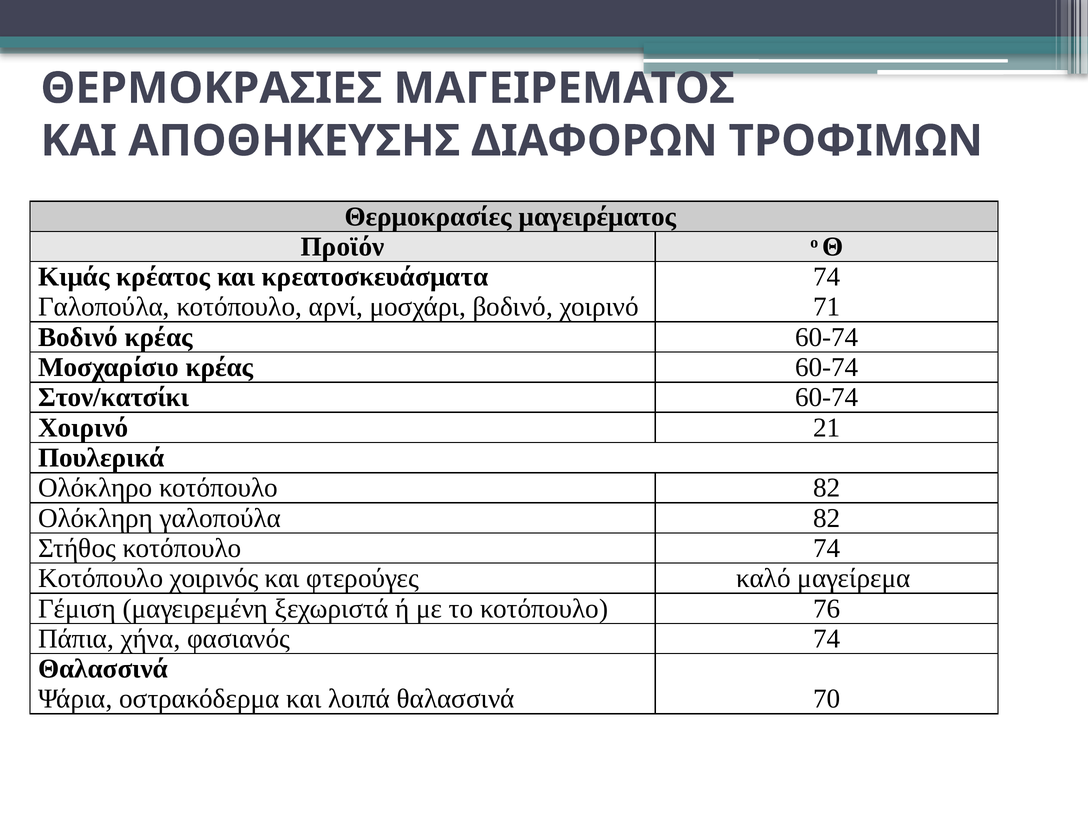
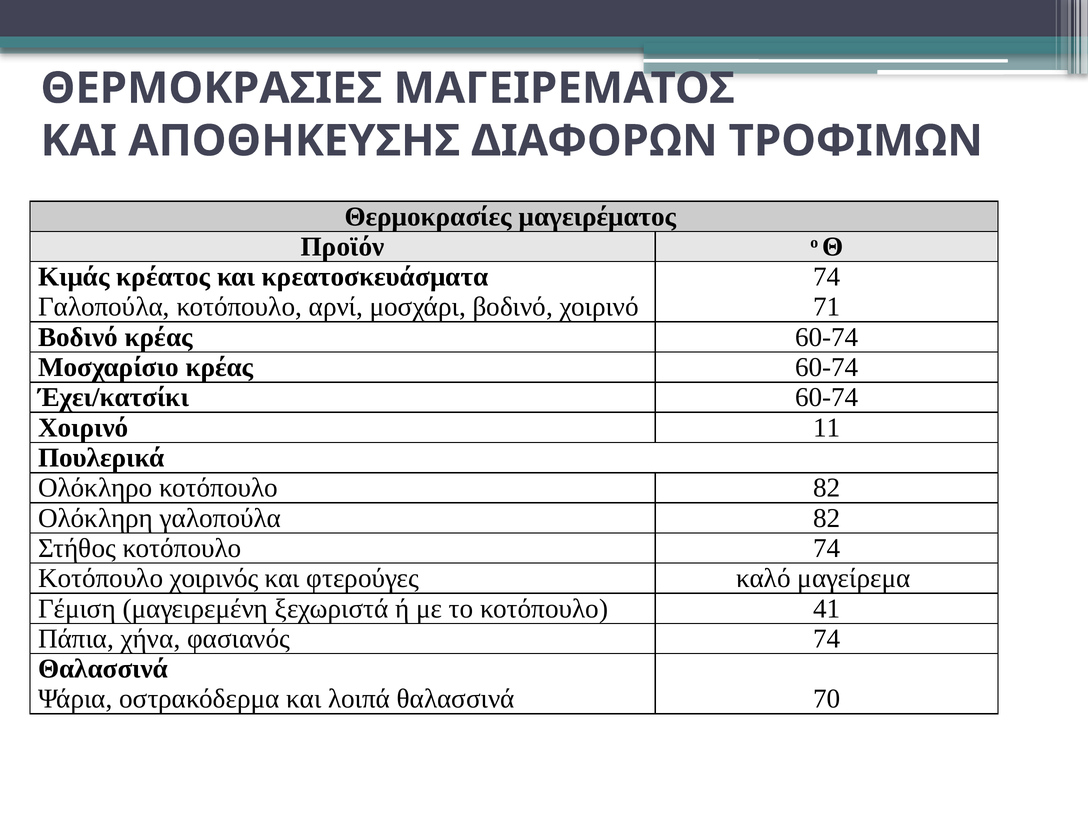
Στον/κατσίκι: Στον/κατσίκι -> Έχει/κατσίκι (114, 397)
21: 21 -> 11 (827, 428)
76: 76 -> 41 (827, 609)
